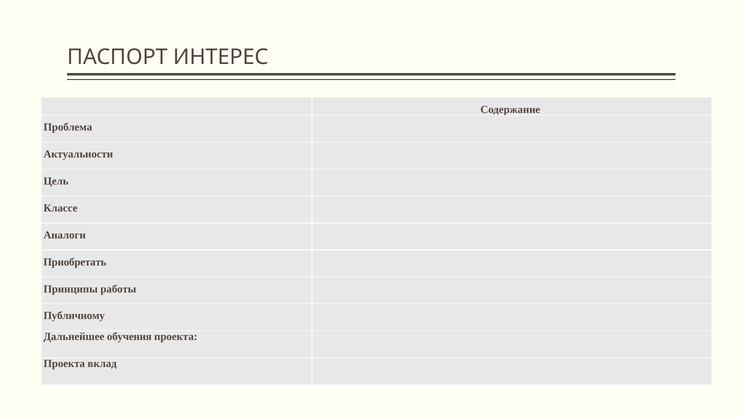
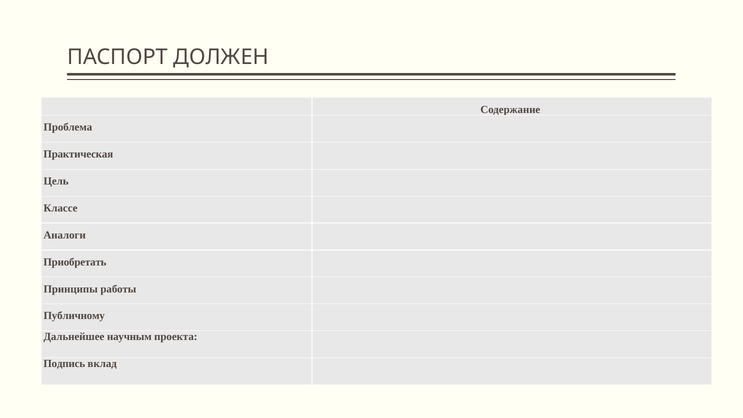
ИНТЕРЕС: ИНТЕРЕС -> ДОЛЖЕН (221, 57)
Актуальности: Актуальности -> Практическая (78, 154)
обучения: обучения -> научным (129, 337)
Проекта: Проекта -> Подпись (64, 364)
